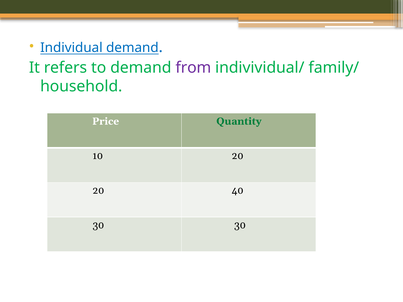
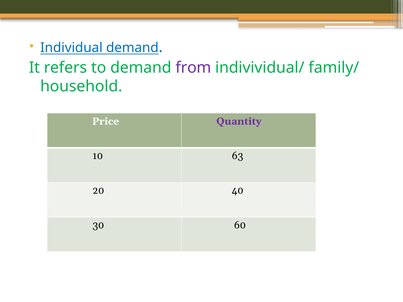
Quantity colour: green -> purple (239, 121)
10 20: 20 -> 63 (238, 156)
30 30: 30 -> 60 (240, 225)
